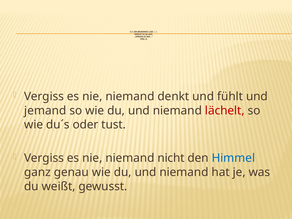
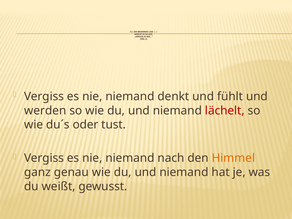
jemand: jemand -> werden (45, 111)
nicht: nicht -> nach (171, 158)
Himmel colour: blue -> orange (233, 158)
